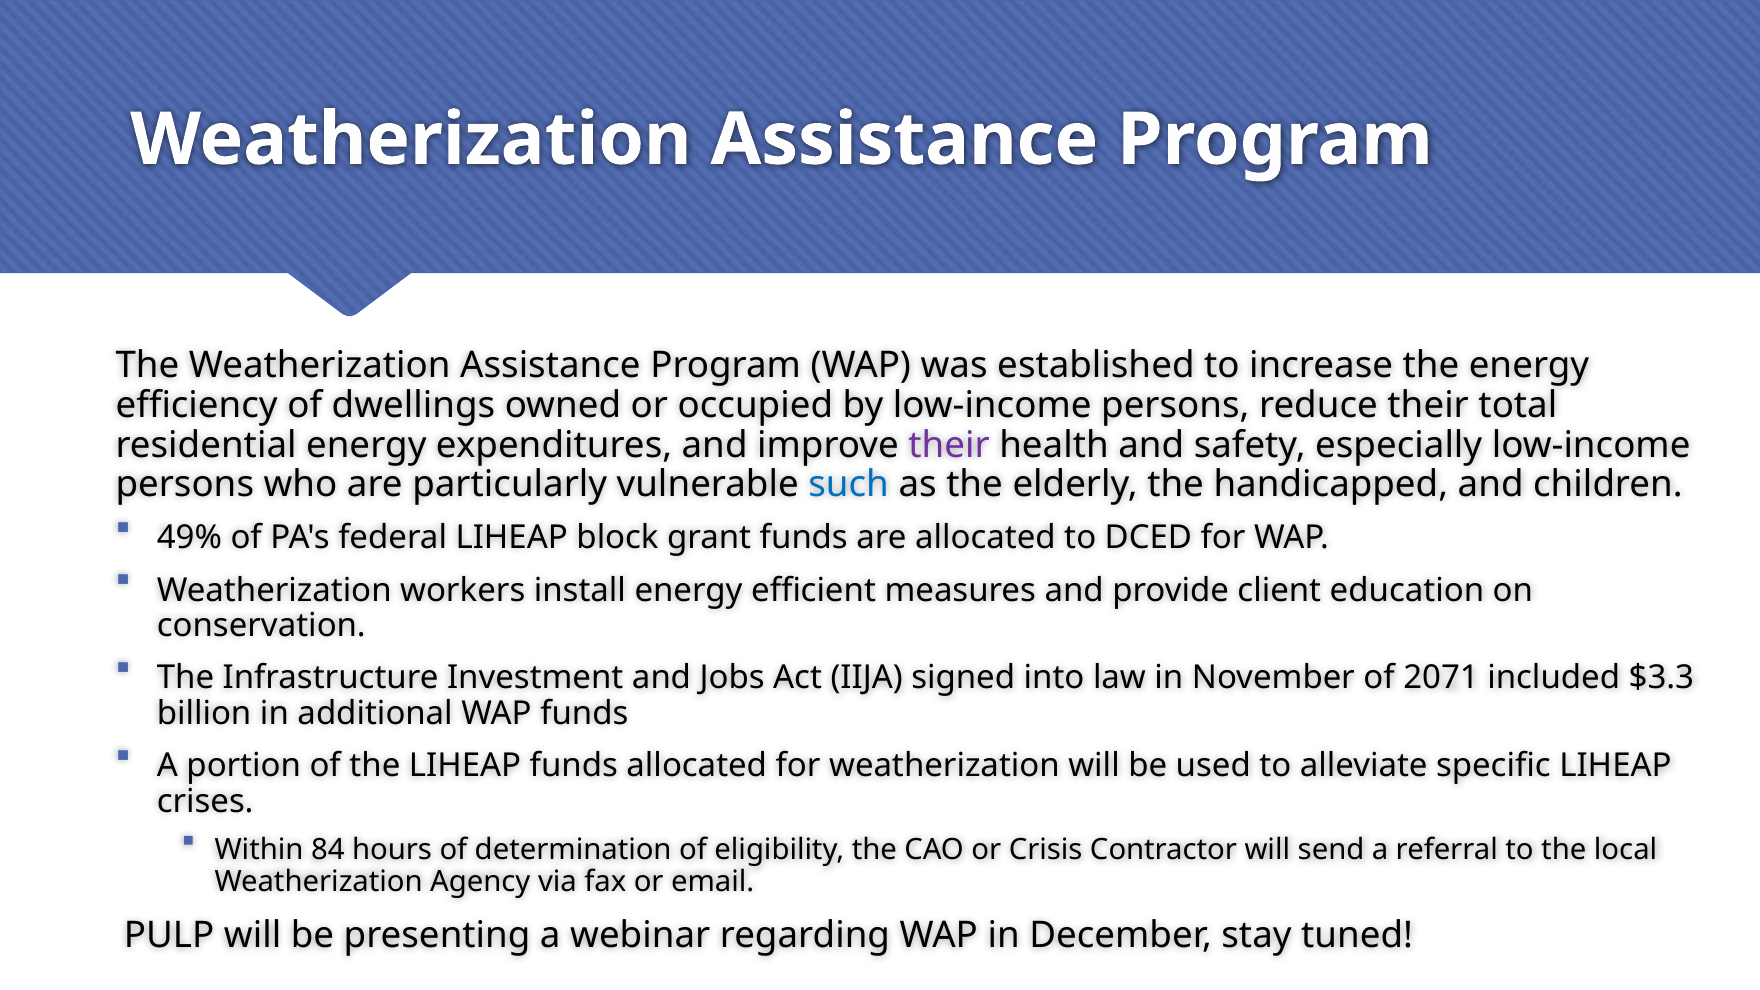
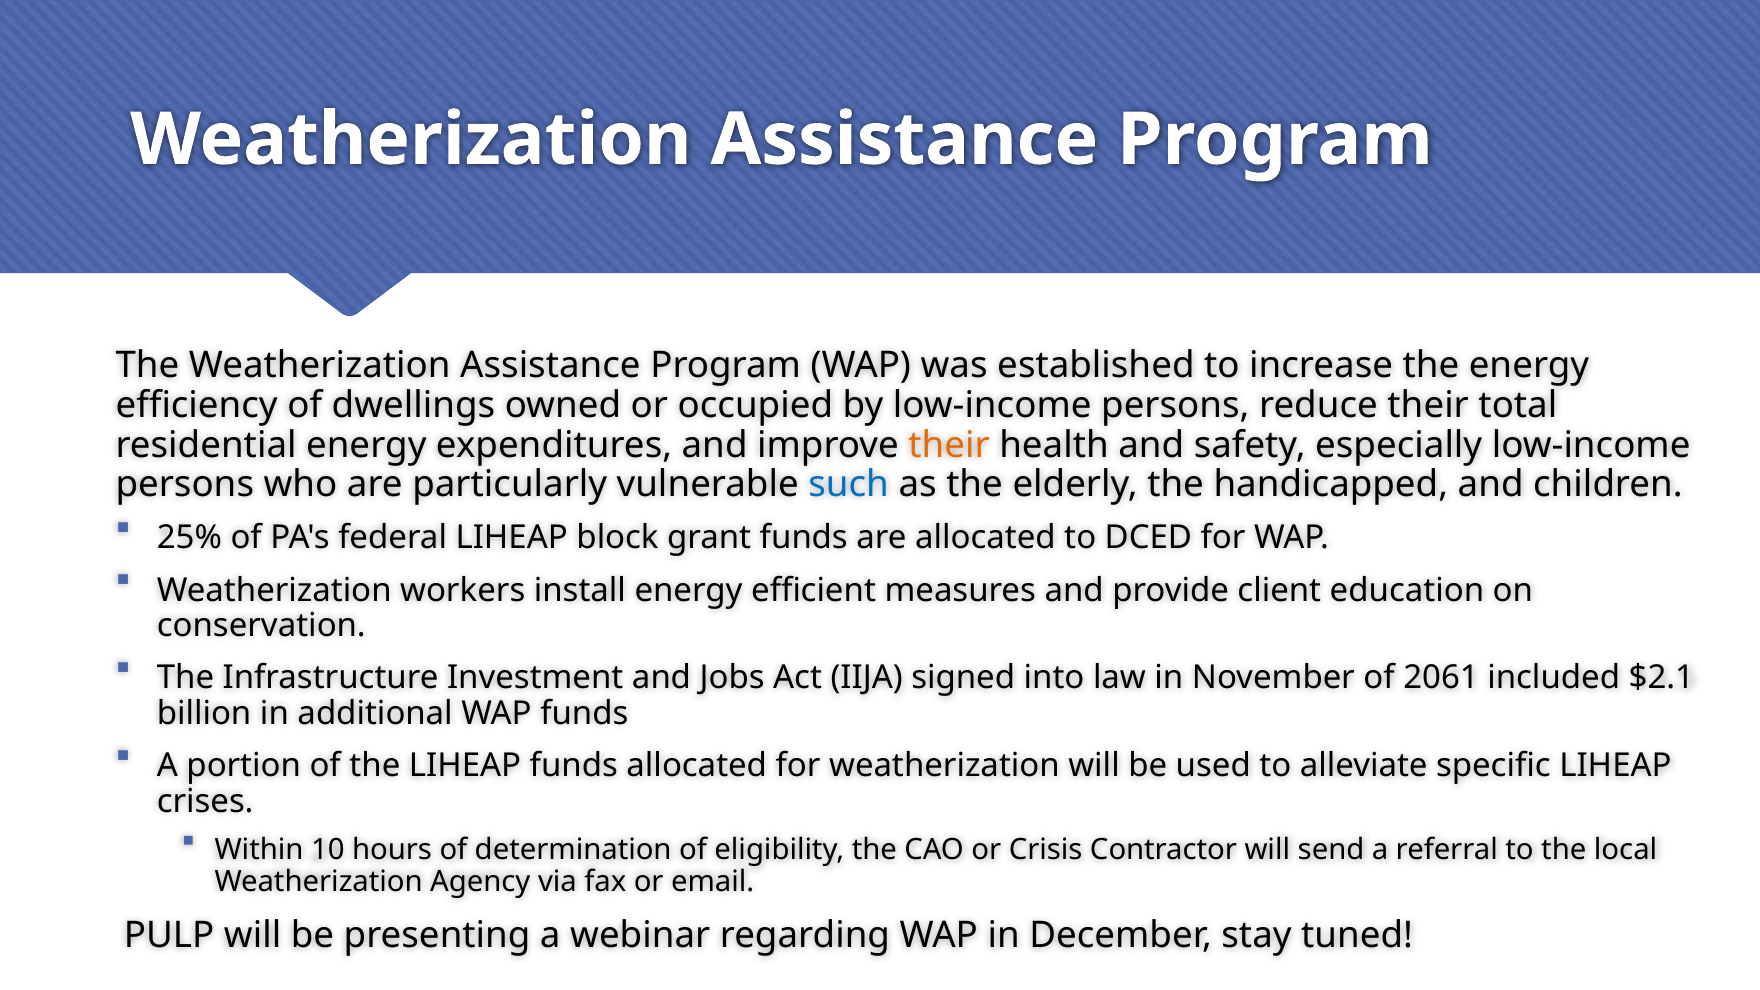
their colour: purple -> orange (949, 445)
49%: 49% -> 25% (189, 538)
2071: 2071 -> 2061 (1441, 678)
$3.3: $3.3 -> $2.1 (1661, 678)
84: 84 -> 10 (328, 850)
